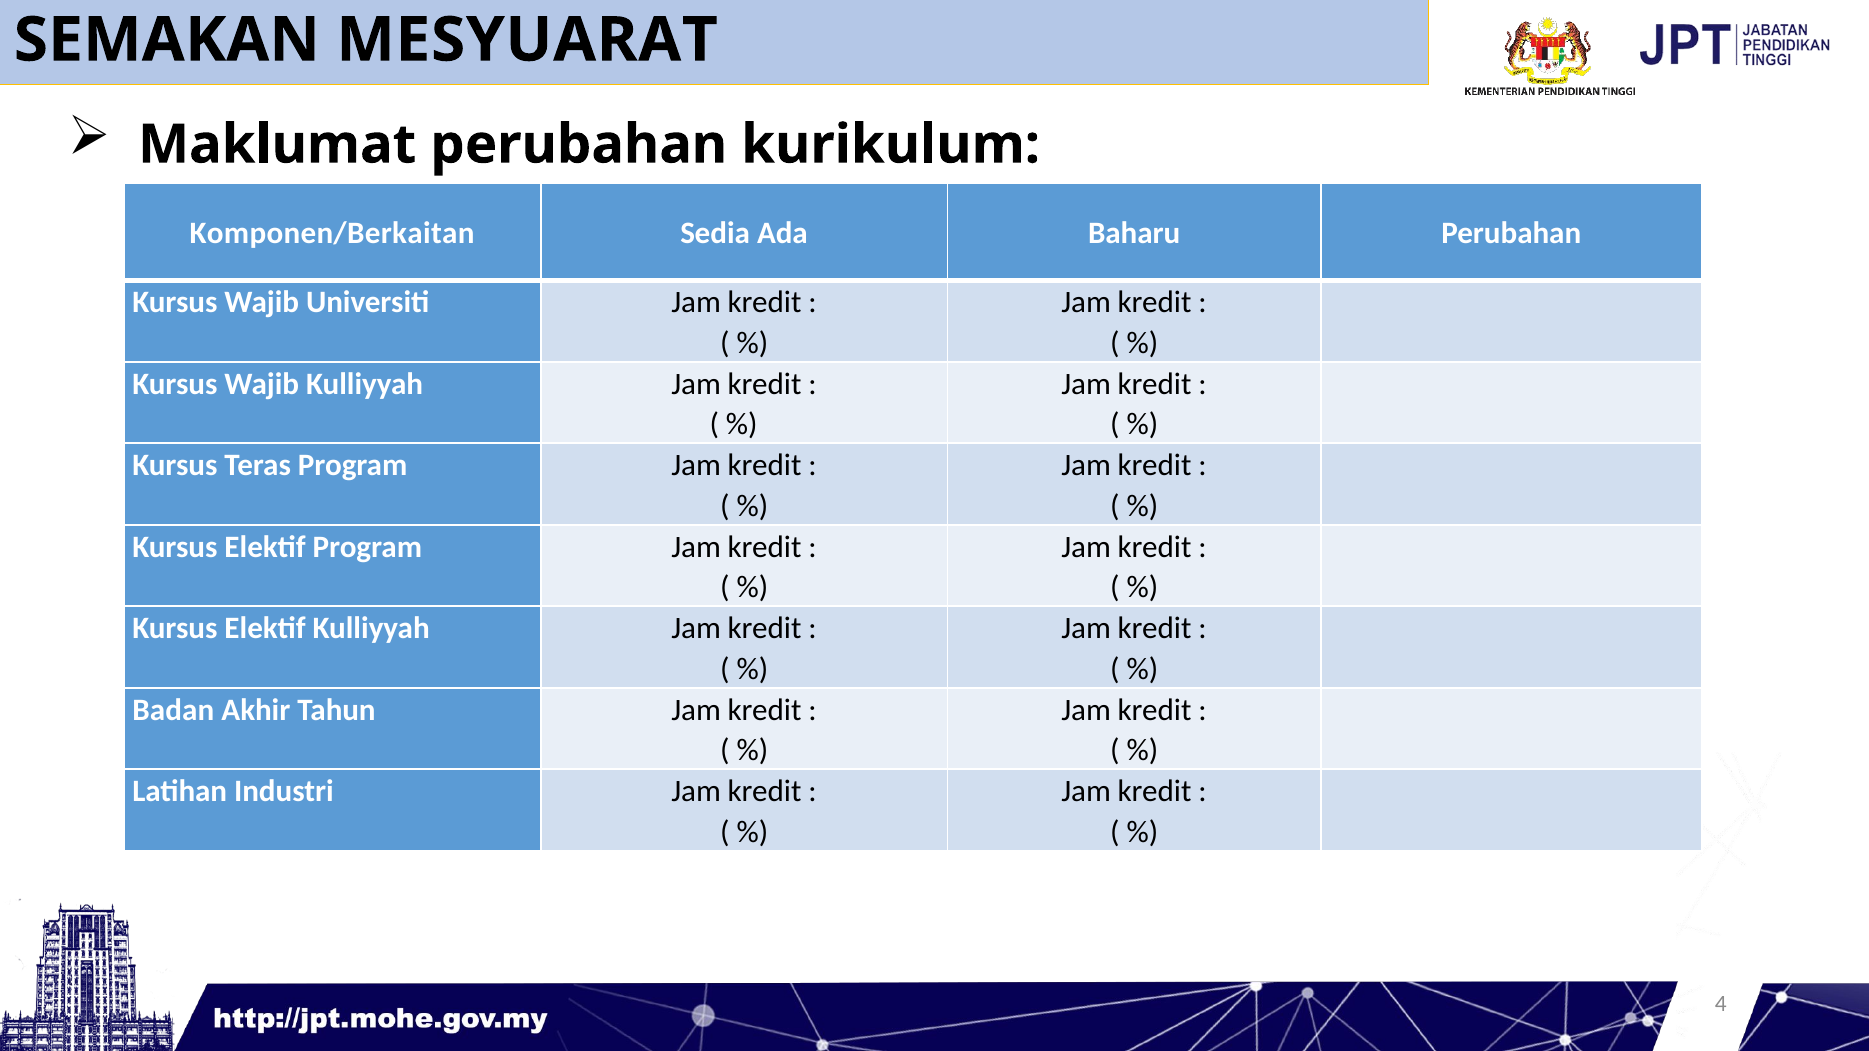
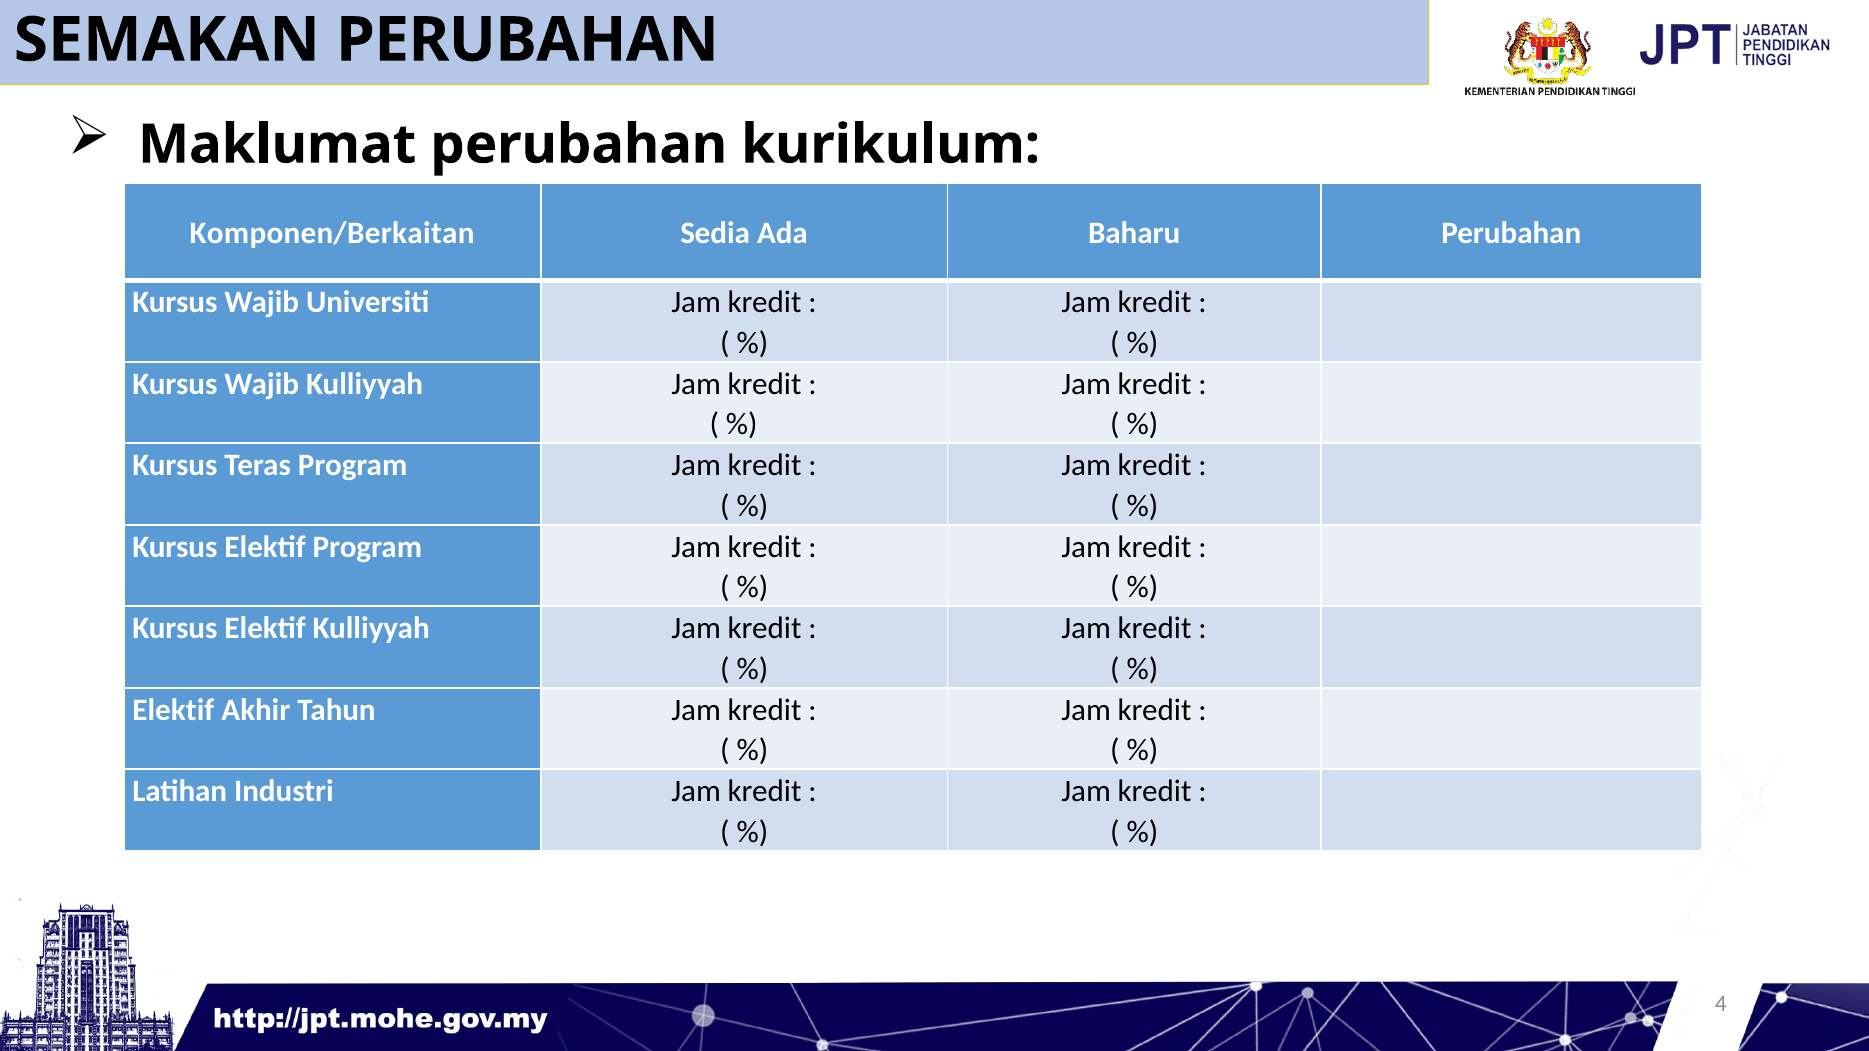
SEMAKAN MESYUARAT: MESYUARAT -> PERUBAHAN (528, 40)
Badan: Badan -> Elektif (173, 710)
